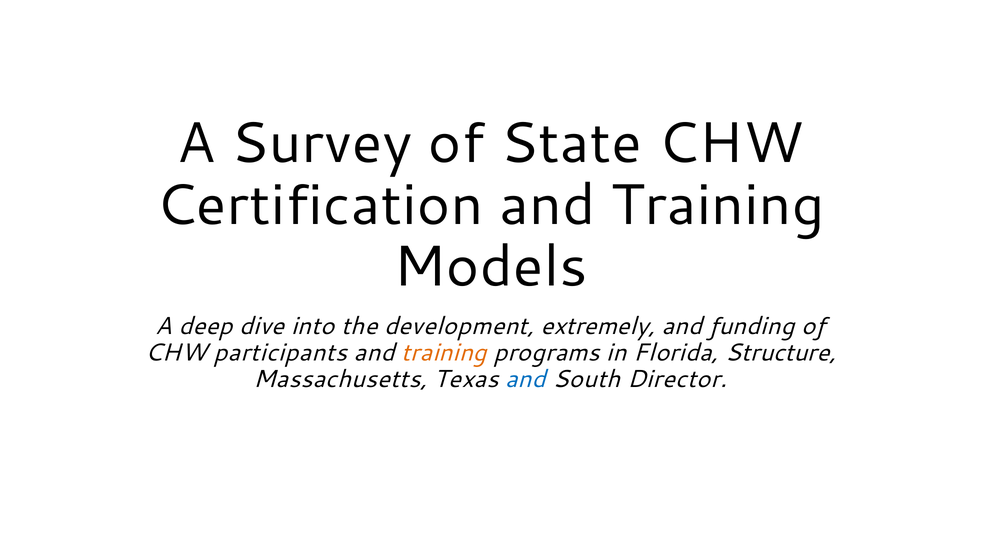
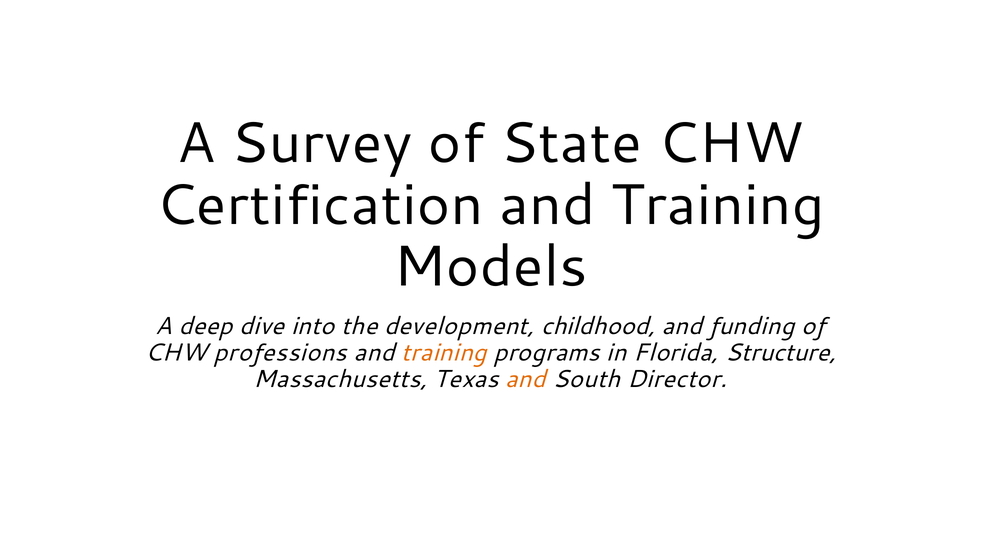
extremely: extremely -> childhood (598, 326)
participants: participants -> professions (280, 353)
and colour: blue -> orange (526, 379)
